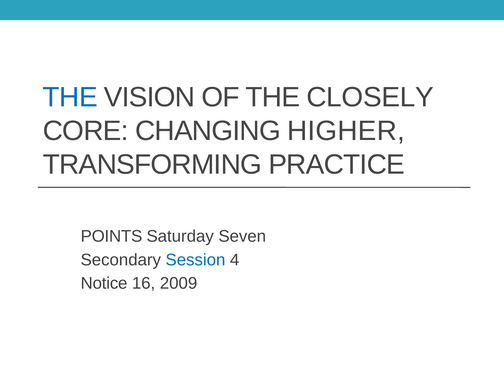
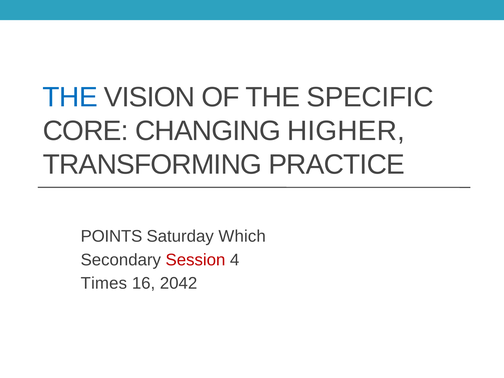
CLOSELY: CLOSELY -> SPECIFIC (370, 97)
Seven: Seven -> Which (242, 236)
Session colour: blue -> red (195, 260)
Notice: Notice -> Times (104, 283)
2009: 2009 -> 2042 (179, 283)
